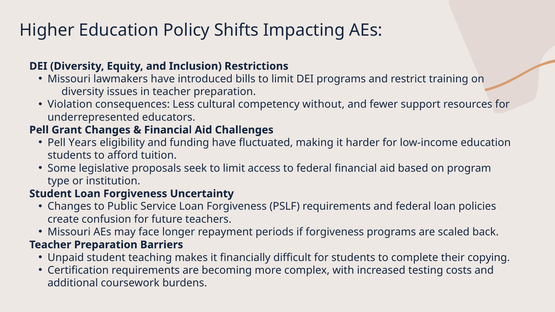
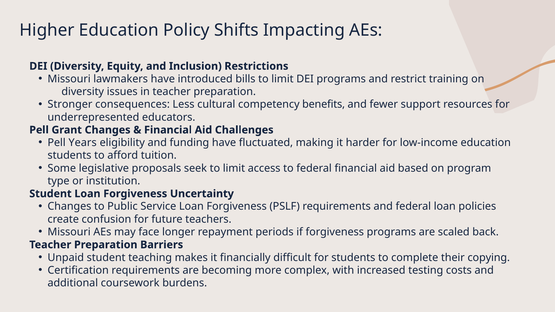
Violation: Violation -> Stronger (70, 105)
without: without -> benefits (324, 105)
